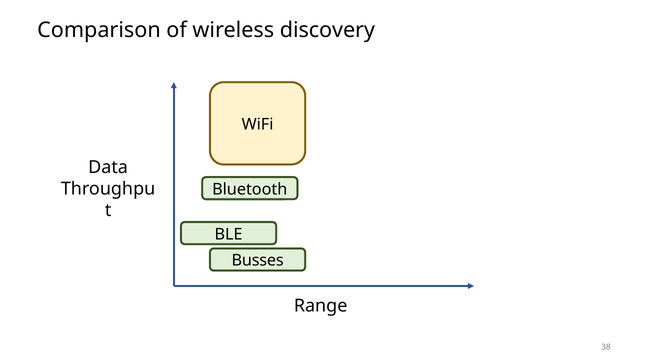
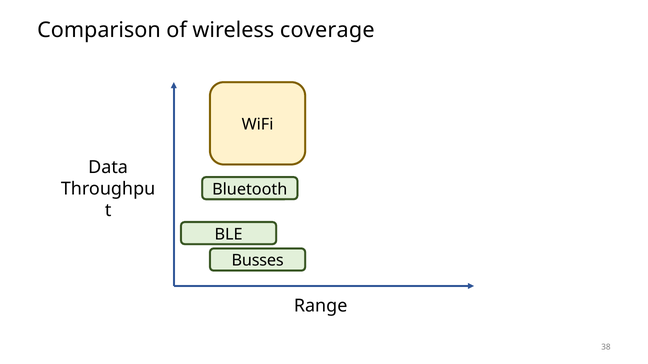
discovery: discovery -> coverage (327, 30)
